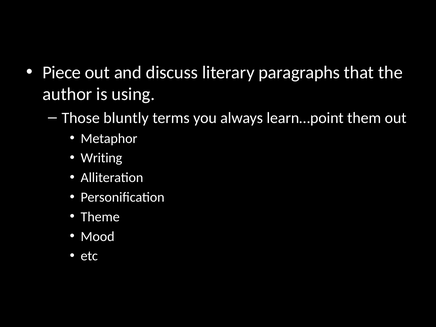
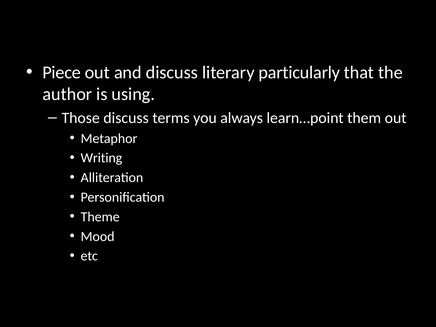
paragraphs: paragraphs -> particularly (299, 72)
Those bluntly: bluntly -> discuss (126, 118)
